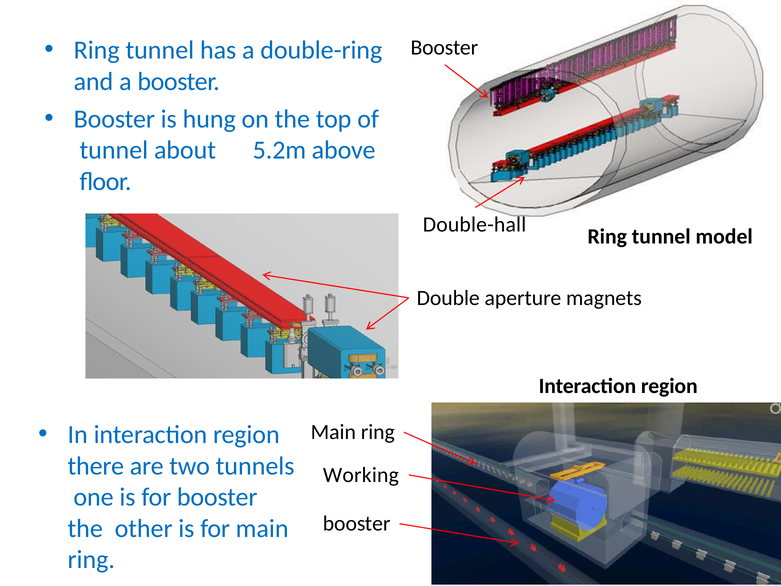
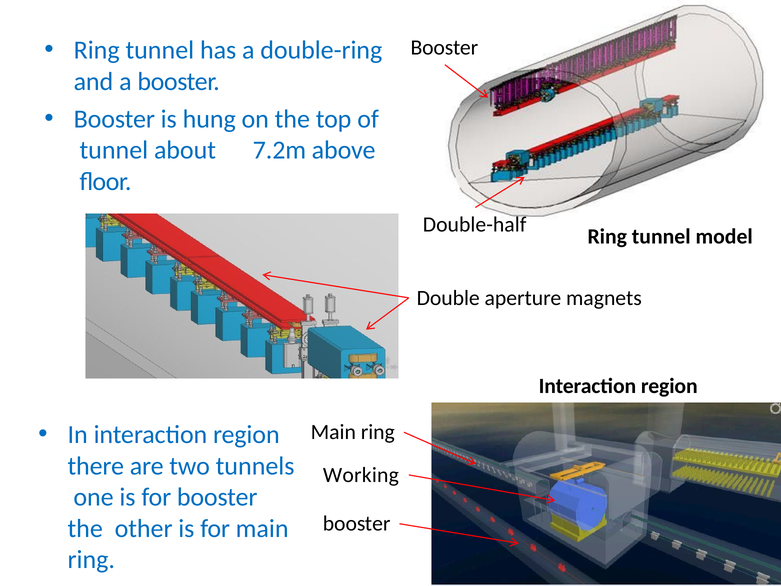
5.2m: 5.2m -> 7.2m (279, 150)
Double-hall: Double-hall -> Double-half (475, 225)
